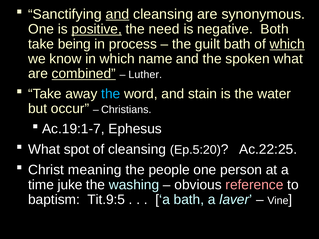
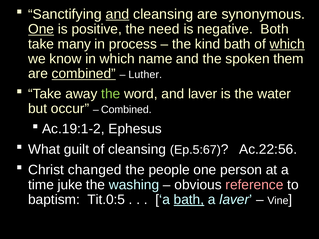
One underline: none -> present (41, 29)
positive underline: present -> none (97, 29)
being: being -> many (74, 44)
guilt: guilt -> kind (208, 44)
spoken what: what -> them (288, 59)
the colour: light blue -> light green (111, 94)
and stain: stain -> laver (203, 94)
Christians: Christians -> Combined (126, 110)
Ac.19:1-7: Ac.19:1-7 -> Ac.19:1-2 (73, 129)
spot: spot -> guilt (76, 150)
Ep.5:20: Ep.5:20 -> Ep.5:67 (195, 150)
Ac.22:25: Ac.22:25 -> Ac.22:56 (268, 150)
meaning: meaning -> changed (95, 170)
Tit.9:5: Tit.9:5 -> Tit.0:5 (106, 200)
bath underline: none -> present (189, 200)
